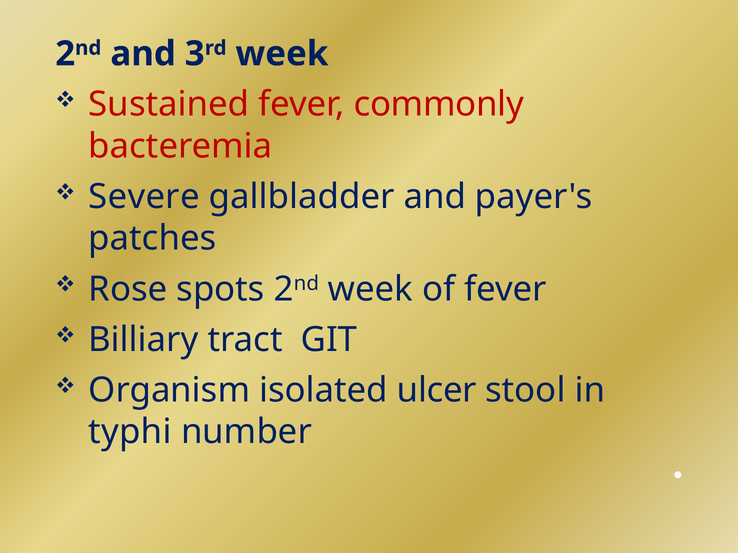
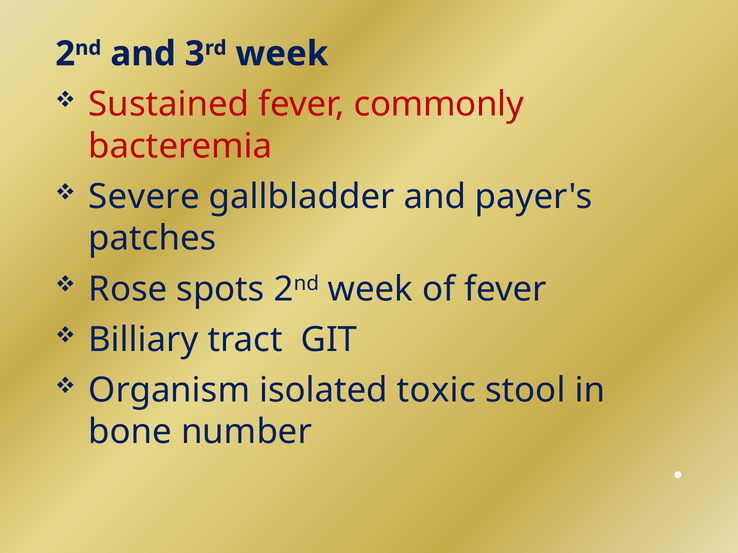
ulcer: ulcer -> toxic (436, 391)
typhi: typhi -> bone (130, 432)
